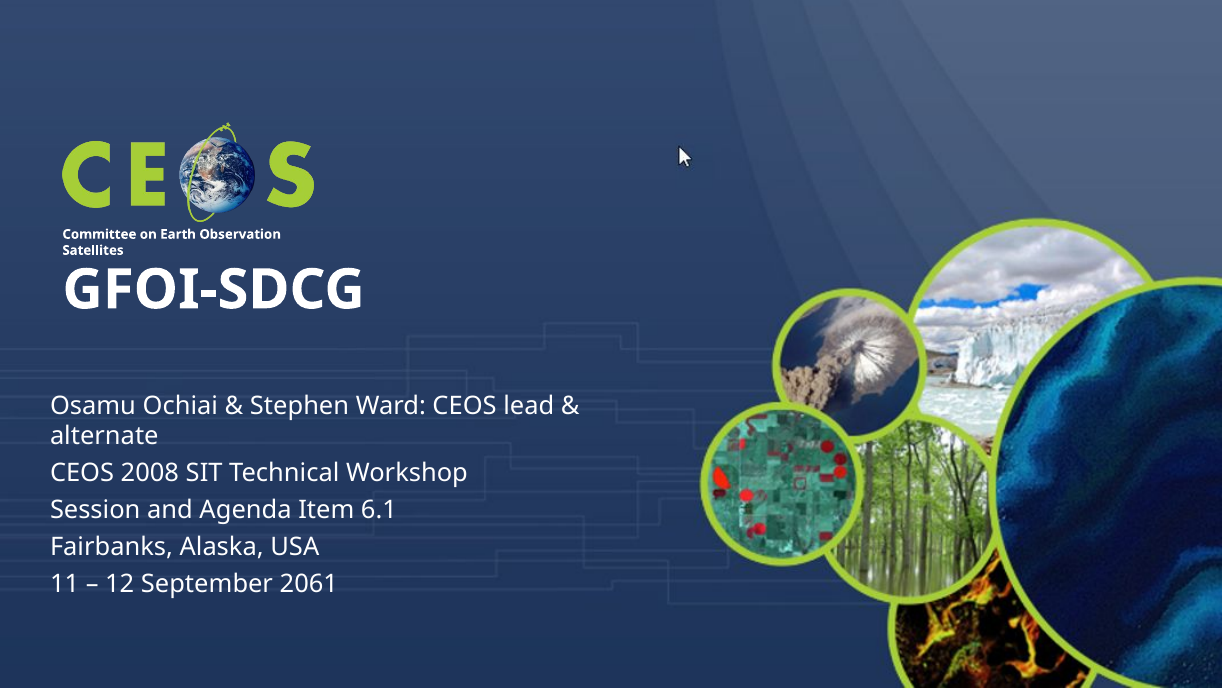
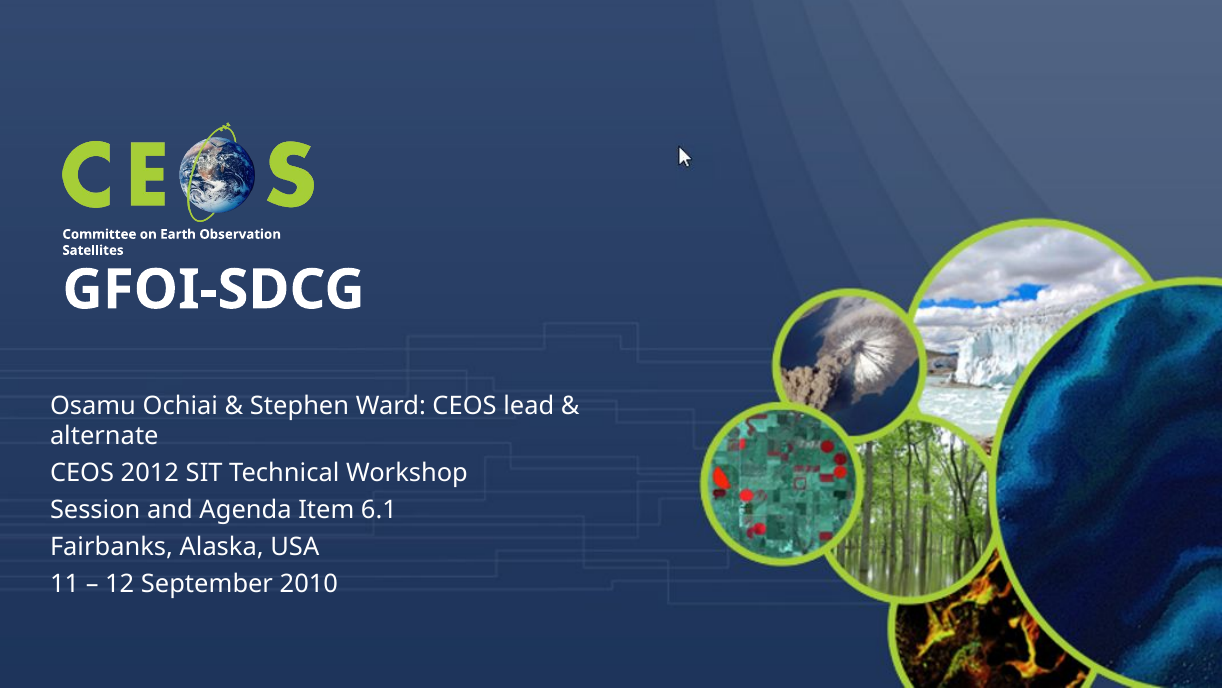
2008: 2008 -> 2012 (150, 473)
2061: 2061 -> 2010 (309, 584)
